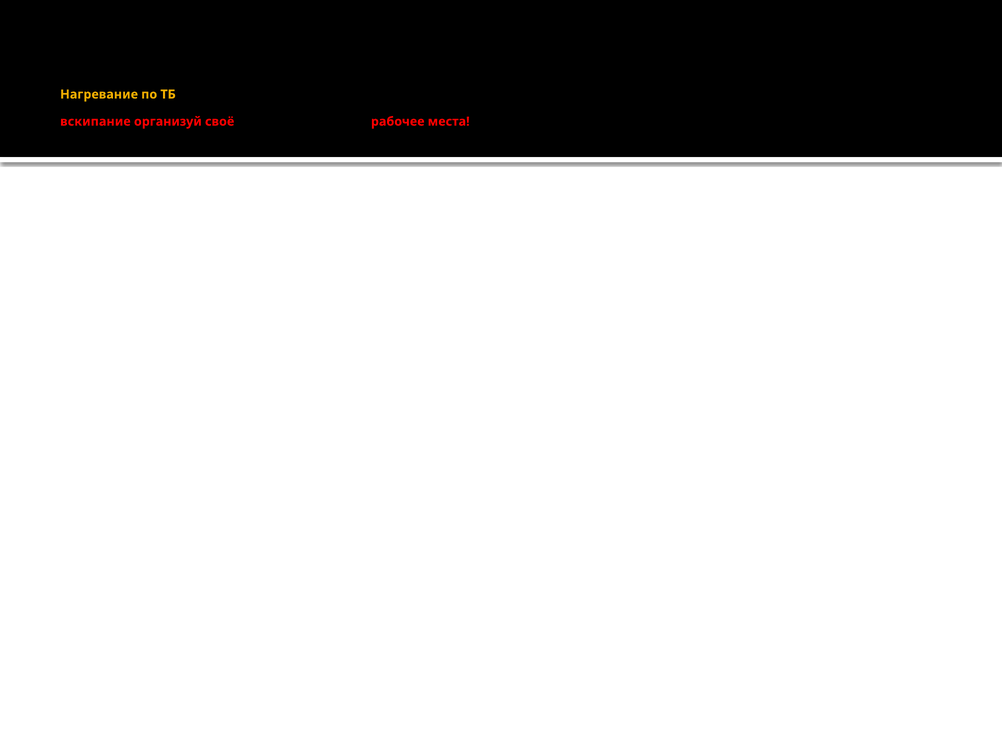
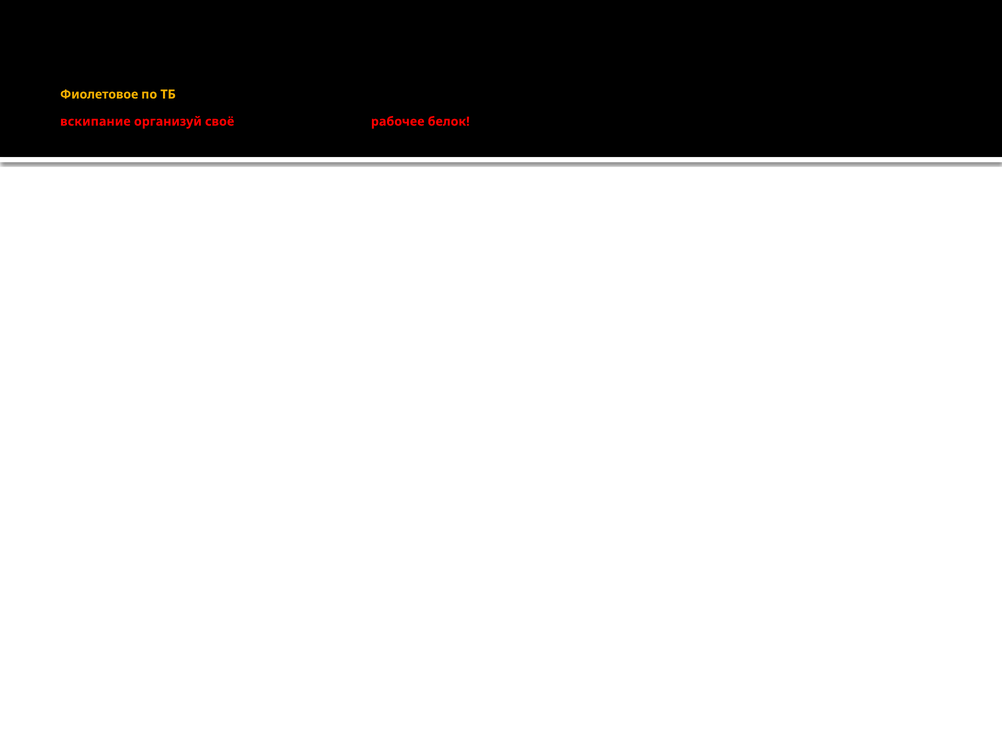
Нагревание: Нагревание -> Фиолетовое (99, 94)
места: места -> белок (449, 122)
